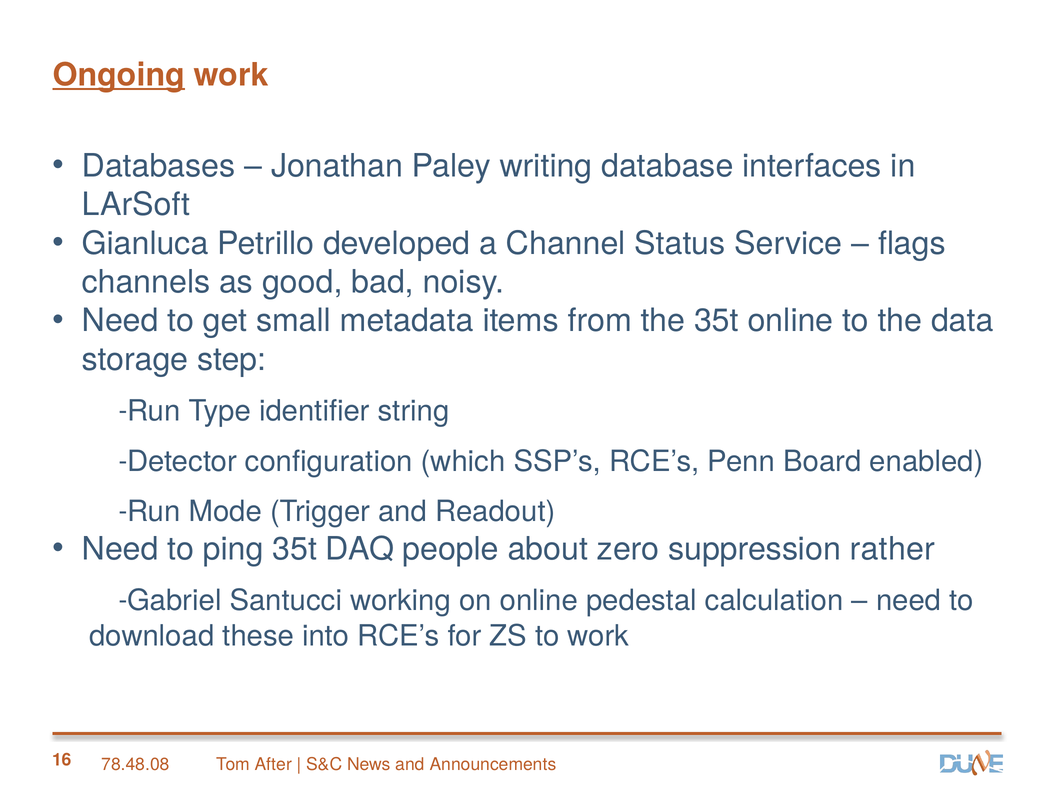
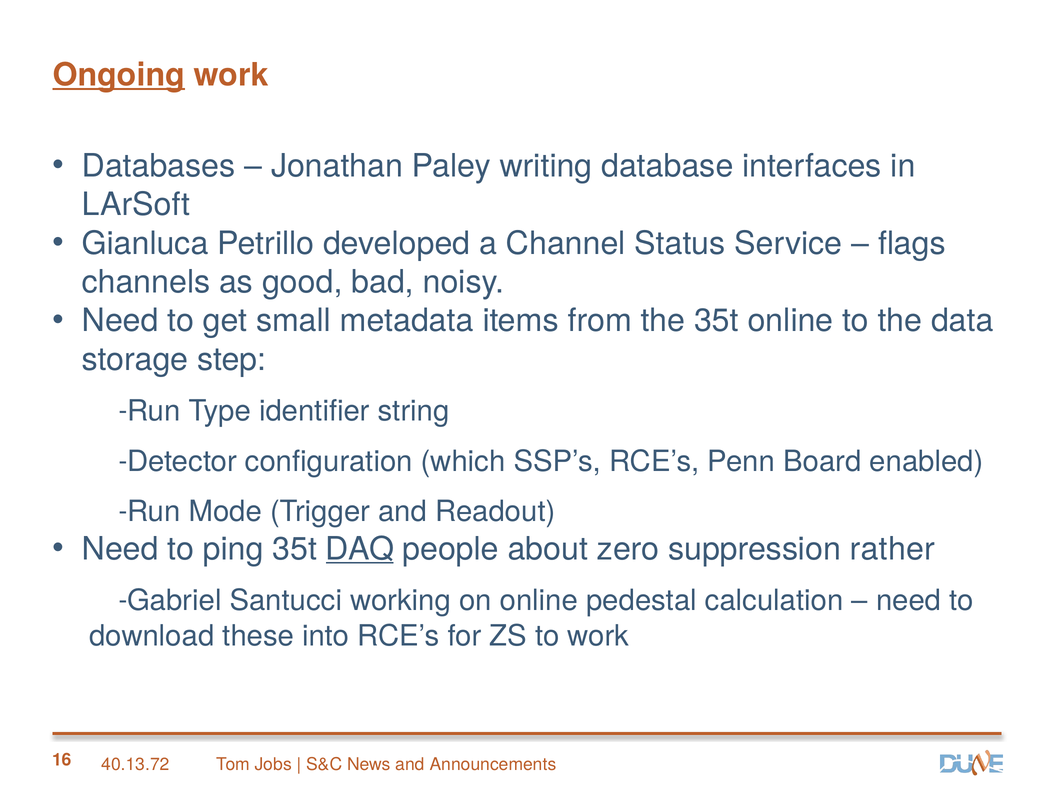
DAQ underline: none -> present (360, 549)
78.48.08: 78.48.08 -> 40.13.72 (135, 764)
After: After -> Jobs (273, 764)
